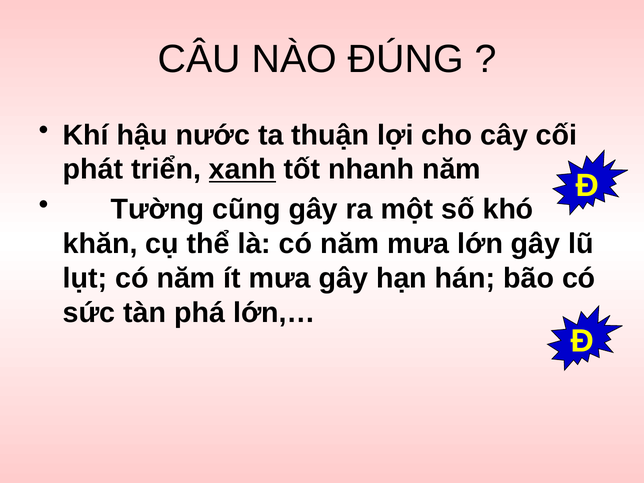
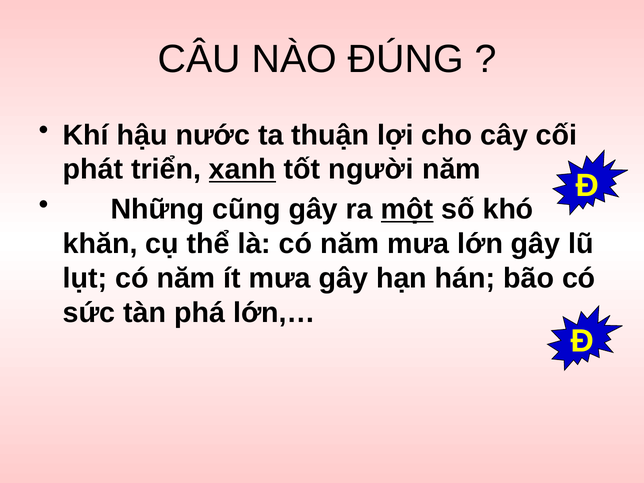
nhanh: nhanh -> người (371, 169)
Tường: Tường -> Những (157, 210)
một underline: none -> present (407, 210)
